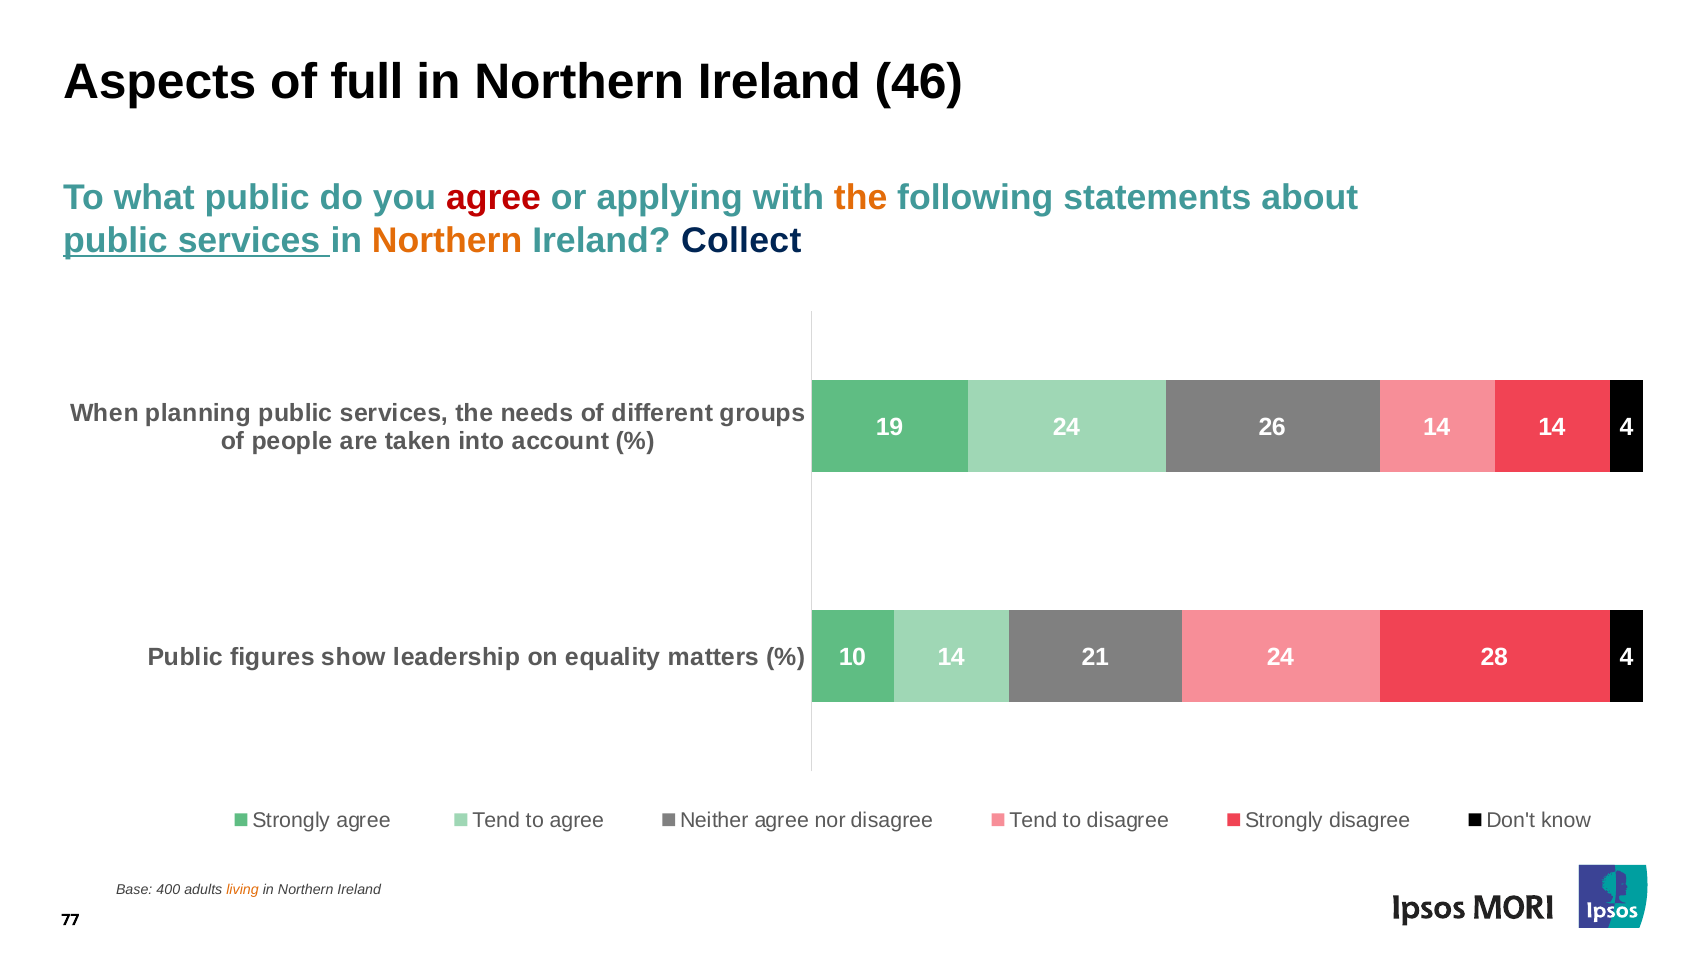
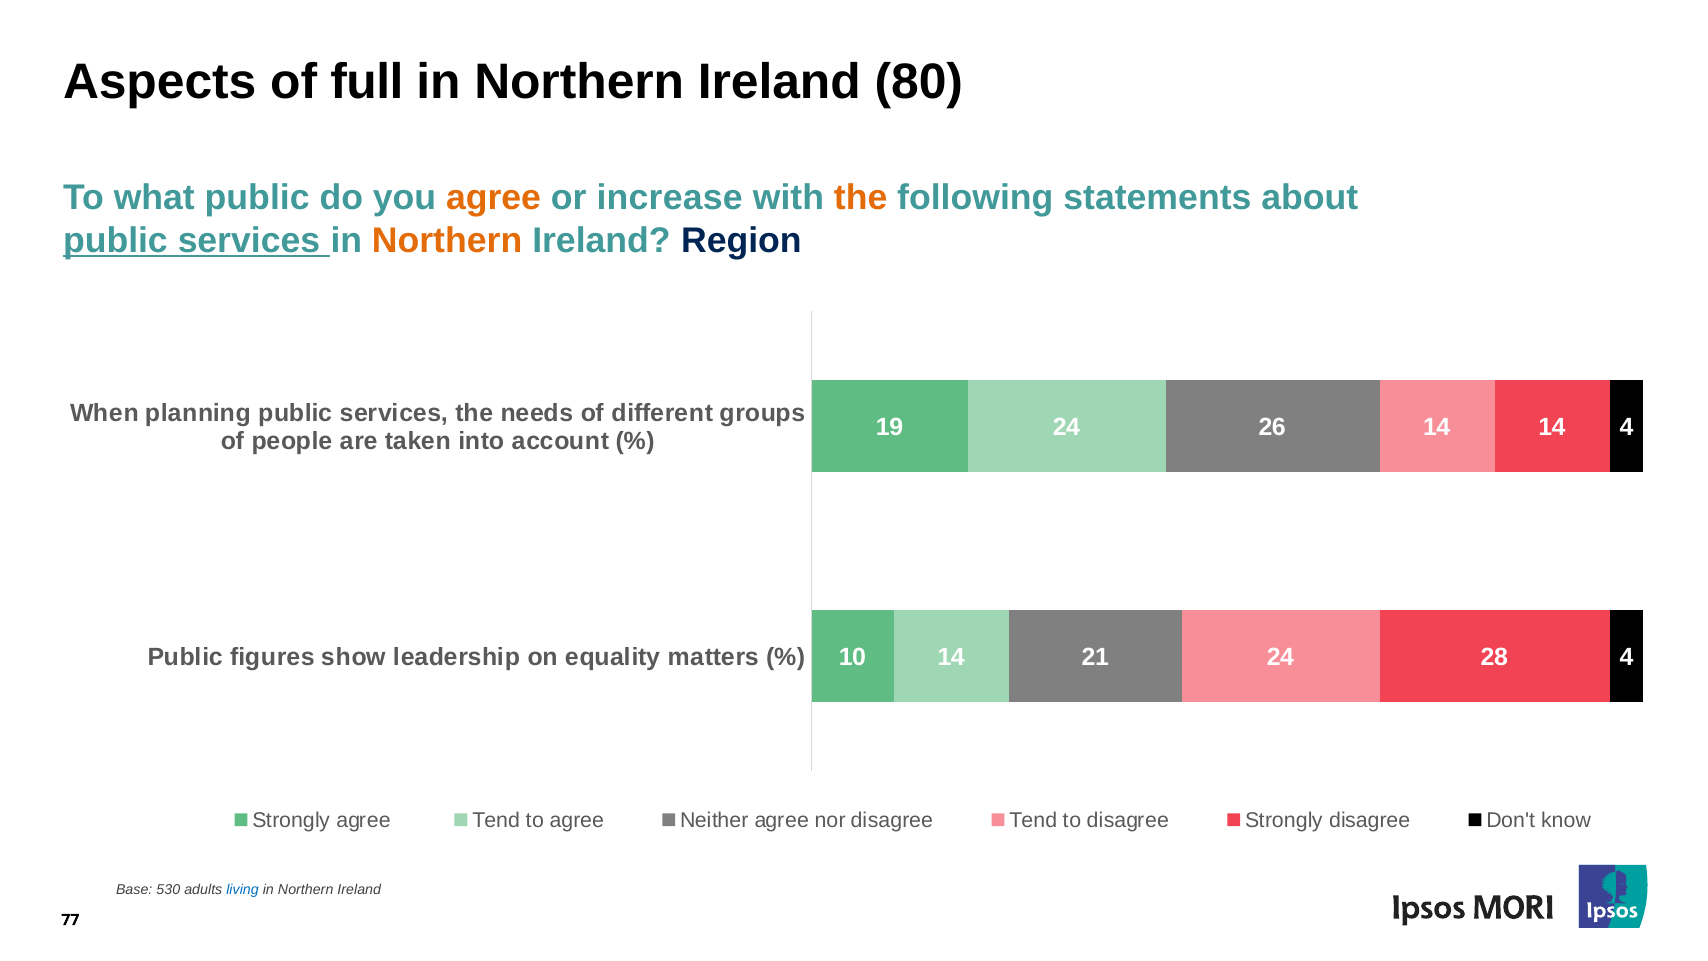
46: 46 -> 80 (919, 82)
agree colour: red -> orange (494, 198)
applying: applying -> increase (670, 198)
Collect: Collect -> Region (741, 241)
400: 400 -> 530 (168, 890)
living colour: orange -> blue (243, 890)
